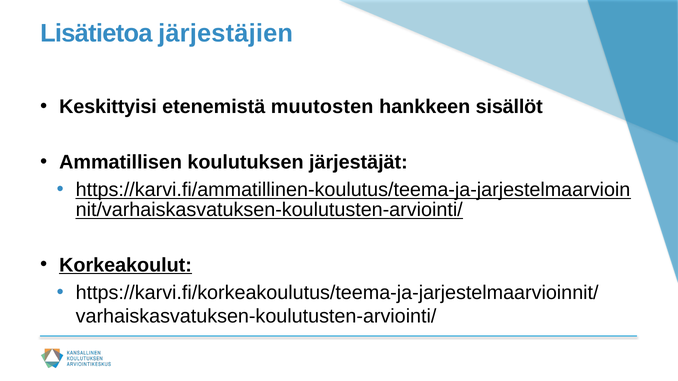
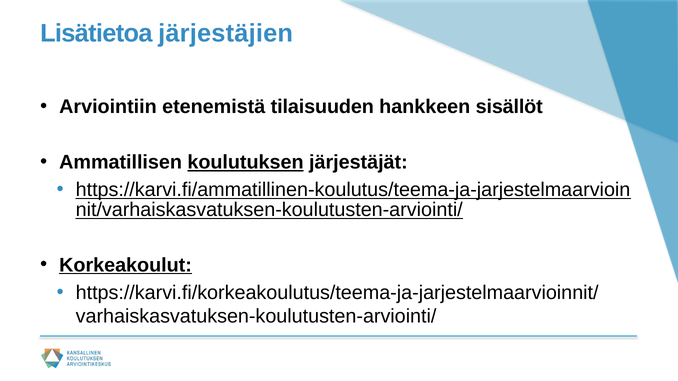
Keskittyisi: Keskittyisi -> Arviointiin (108, 107)
muutosten: muutosten -> tilaisuuden (322, 107)
koulutuksen underline: none -> present (246, 162)
